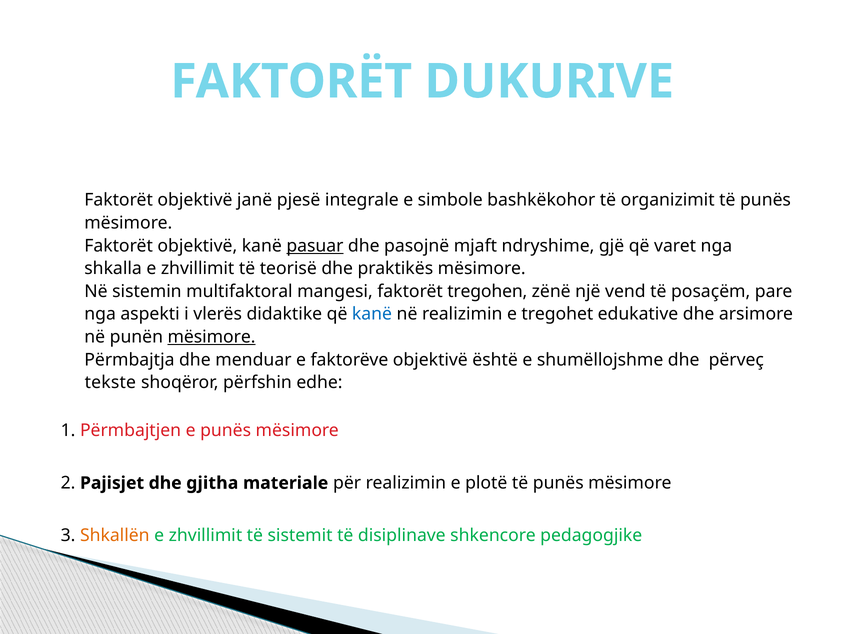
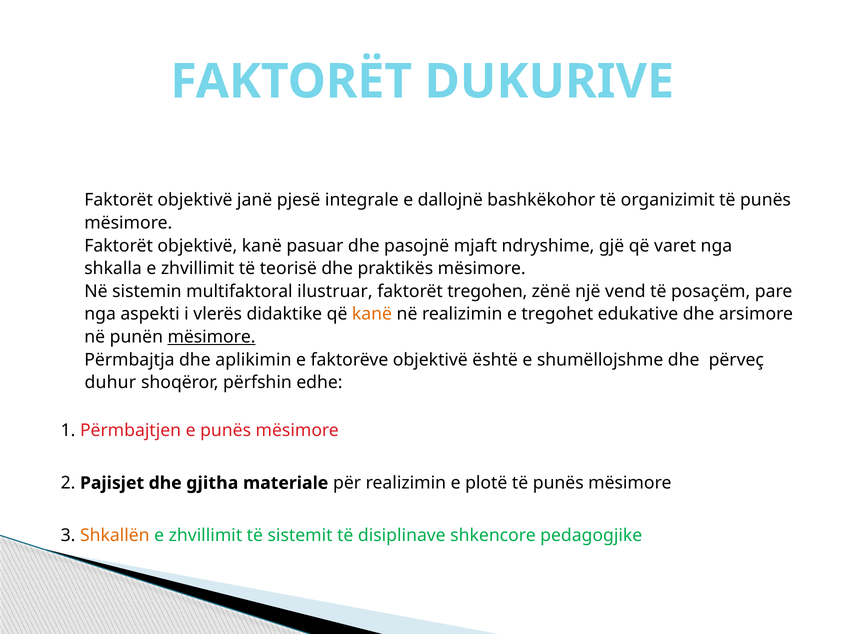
simbole: simbole -> dallojnë (450, 200)
pasuar underline: present -> none (315, 246)
mangesi: mangesi -> ilustruar (335, 291)
kanë colour: blue -> orange (372, 314)
menduar: menduar -> aplikimin (253, 360)
tekste: tekste -> duhur (110, 382)
